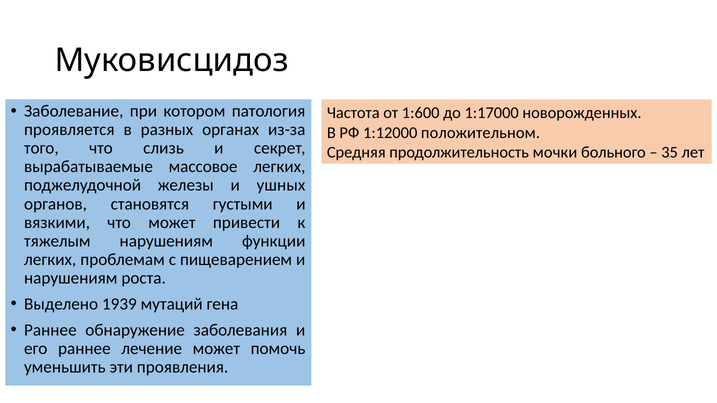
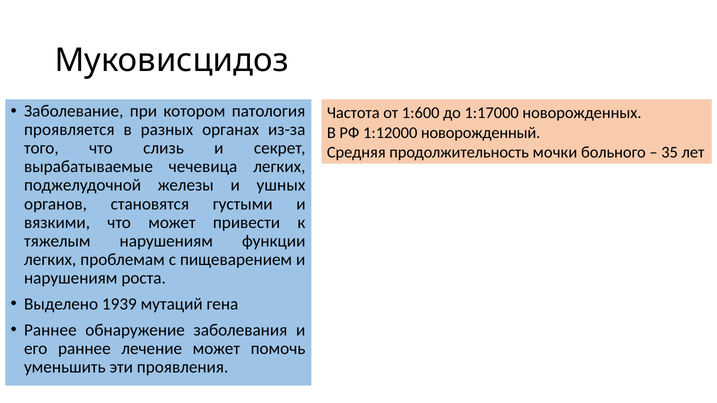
положительном: положительном -> новорожденный (481, 133)
массовое: массовое -> чечевица (203, 167)
